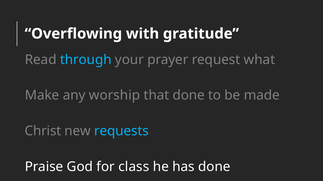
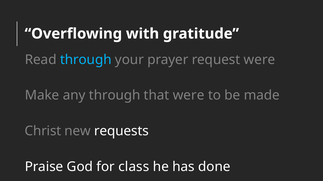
request what: what -> were (259, 60)
any worship: worship -> through (115, 96)
that done: done -> were (189, 96)
requests colour: light blue -> white (121, 131)
